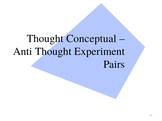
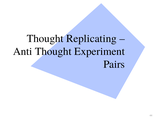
Conceptual: Conceptual -> Replicating (91, 39)
